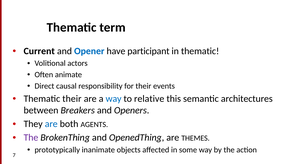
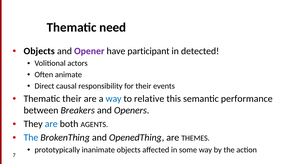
term: term -> need (113, 28)
Current: Current -> Objects (39, 51)
Opener colour: blue -> purple (89, 51)
in thematic: thematic -> detected (200, 51)
architectures: architectures -> performance (247, 99)
The colour: purple -> blue (31, 138)
